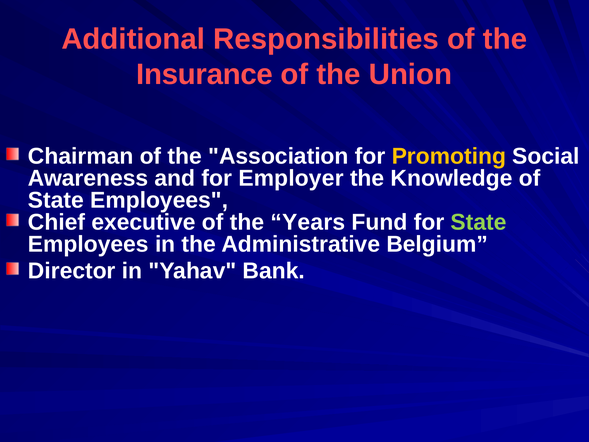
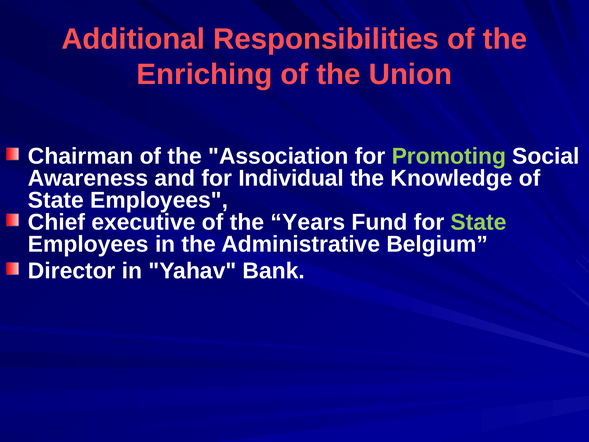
Insurance: Insurance -> Enriching (204, 74)
Promoting colour: yellow -> light green (449, 156)
Employer: Employer -> Individual (291, 178)
